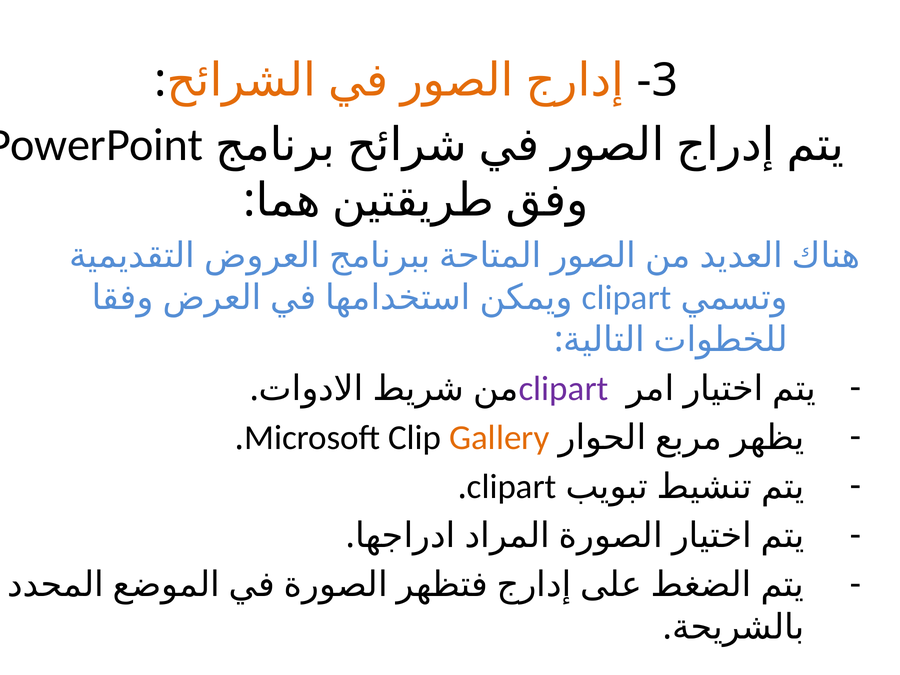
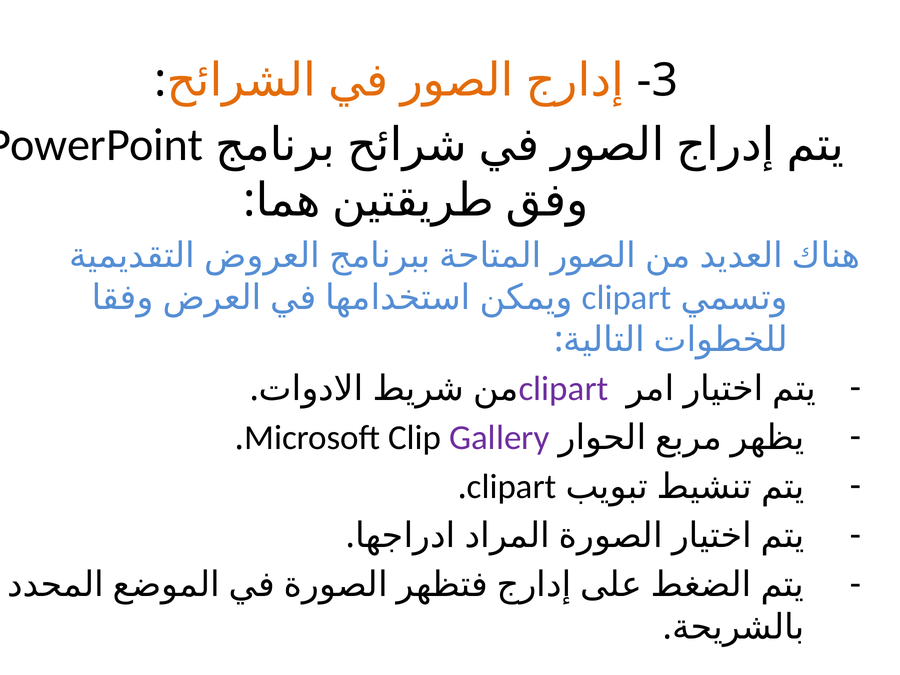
Gallery colour: orange -> purple (499, 438)
